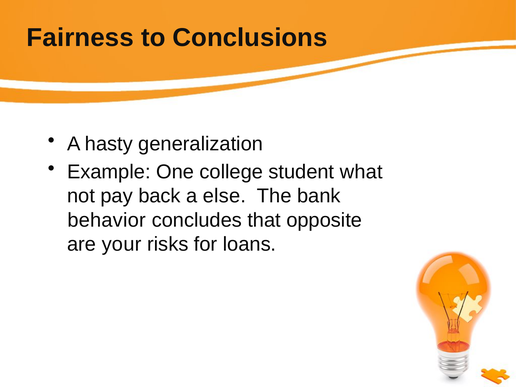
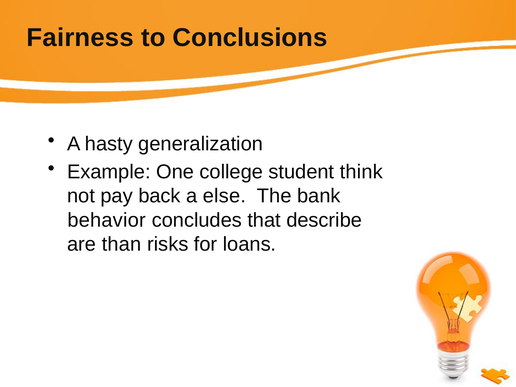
what: what -> think (361, 172)
opposite: opposite -> describe (324, 220)
your: your -> than (122, 244)
